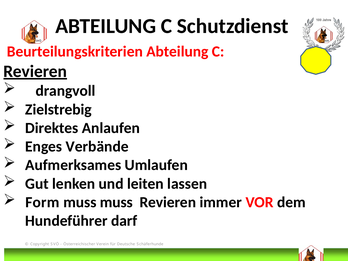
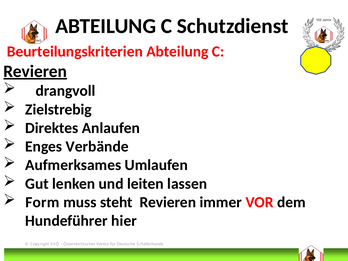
muss muss: muss -> steht (116, 202)
darf: darf -> hier (124, 221)
